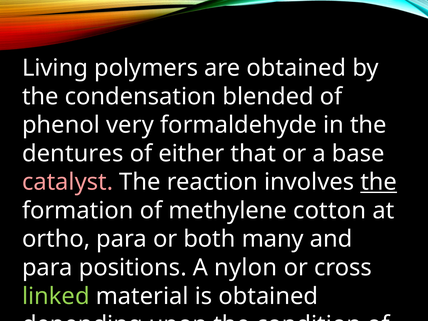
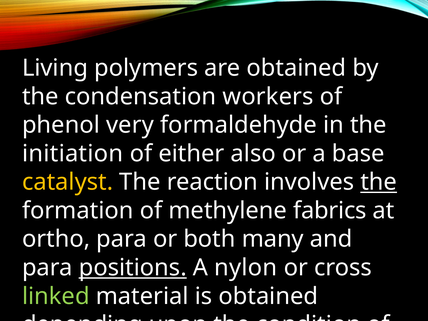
blended: blended -> workers (268, 96)
dentures: dentures -> initiation (73, 154)
that: that -> also (253, 154)
catalyst colour: pink -> yellow (68, 182)
cotton: cotton -> fabrics (330, 211)
positions underline: none -> present (133, 268)
